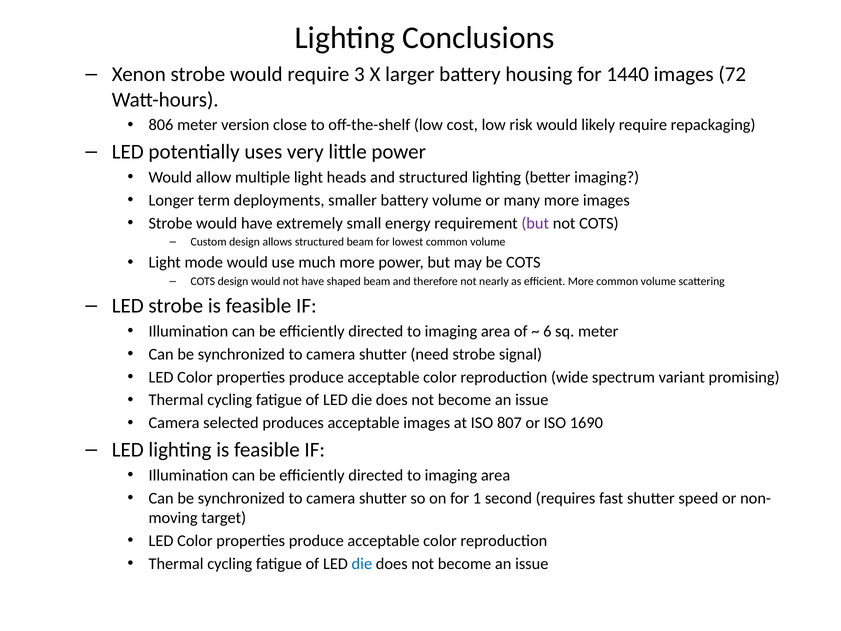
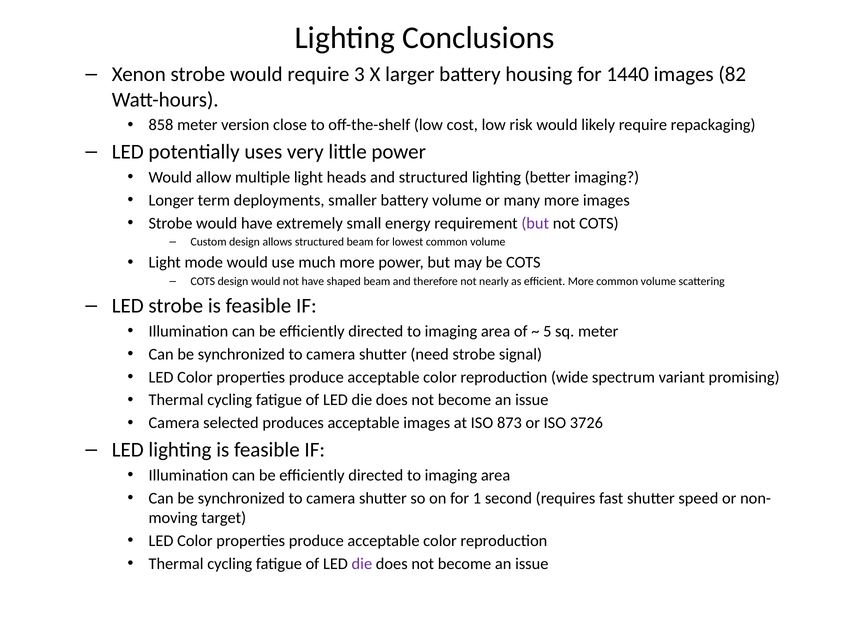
72: 72 -> 82 (732, 74)
806: 806 -> 858 (161, 125)
6: 6 -> 5 (547, 331)
807: 807 -> 873 (509, 423)
1690: 1690 -> 3726 (586, 423)
die colour: blue -> purple (362, 564)
